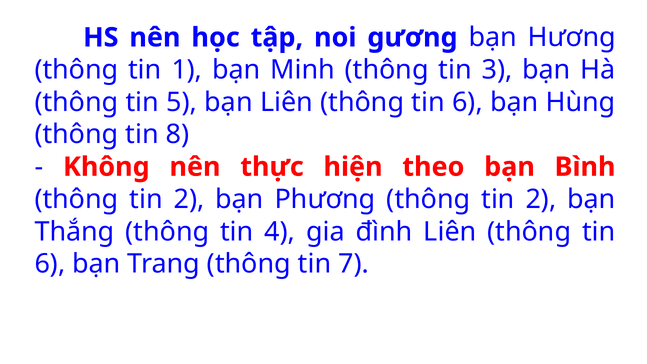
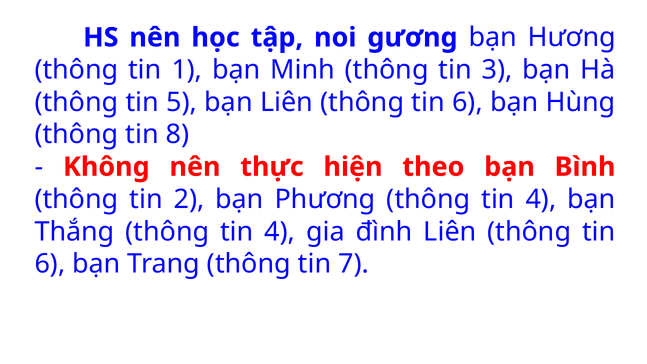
Phương thông tin 2: 2 -> 4 (541, 199)
